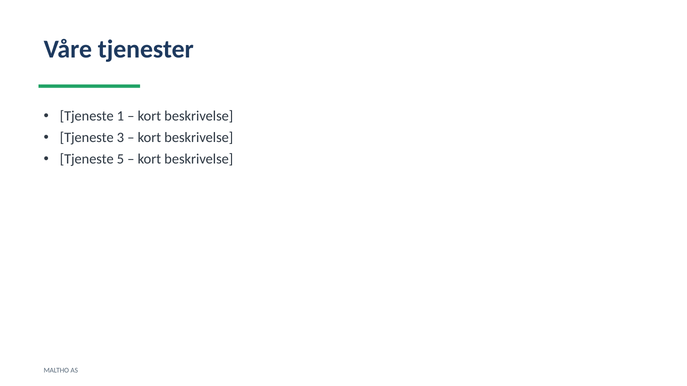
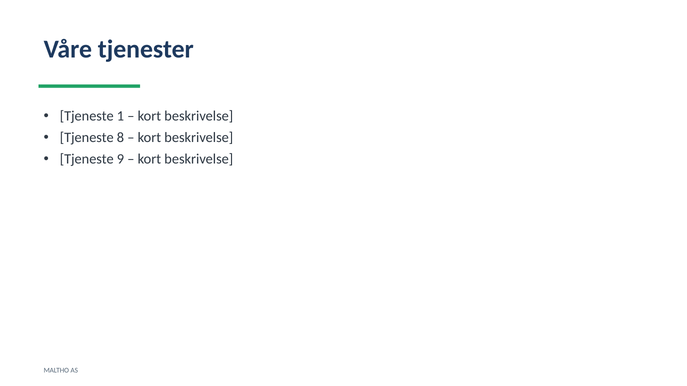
3: 3 -> 8 (120, 138)
5: 5 -> 9 (120, 159)
